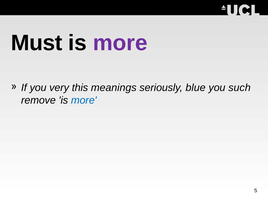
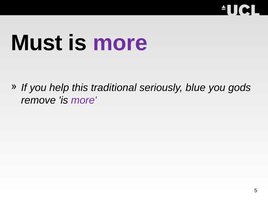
very: very -> help (59, 88)
meanings: meanings -> traditional (114, 88)
such: such -> gods (240, 88)
more colour: blue -> purple (84, 100)
